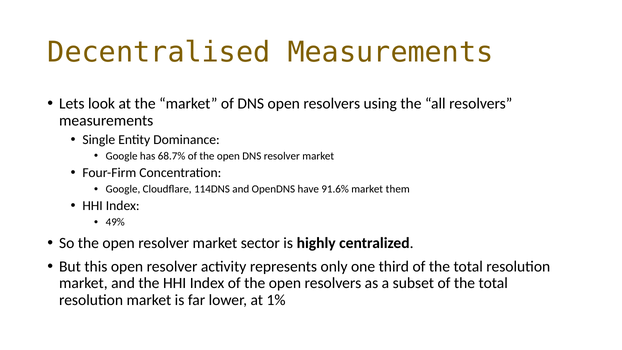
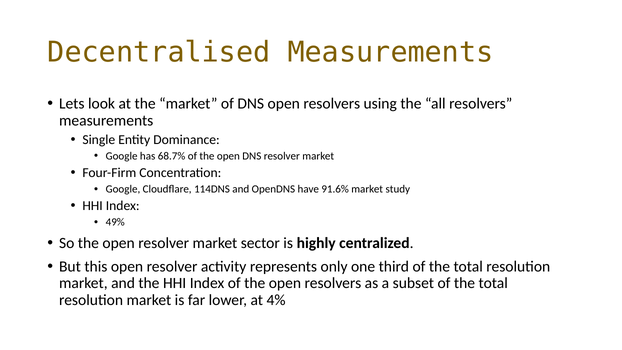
them: them -> study (398, 189)
1%: 1% -> 4% (276, 300)
